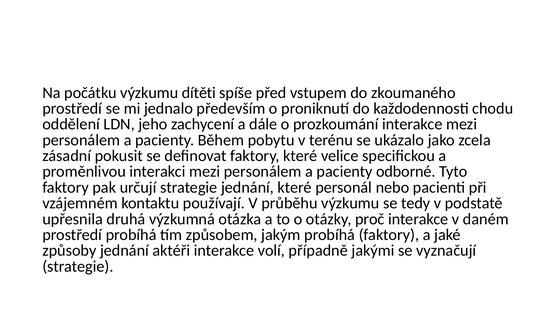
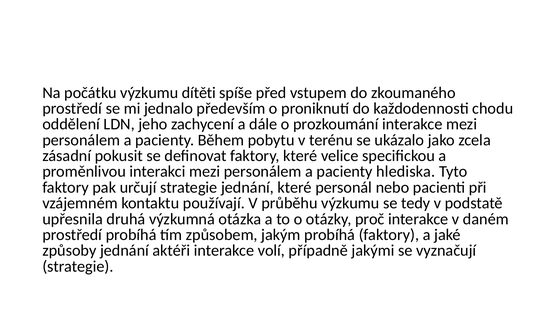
odborné: odborné -> hlediska (406, 171)
